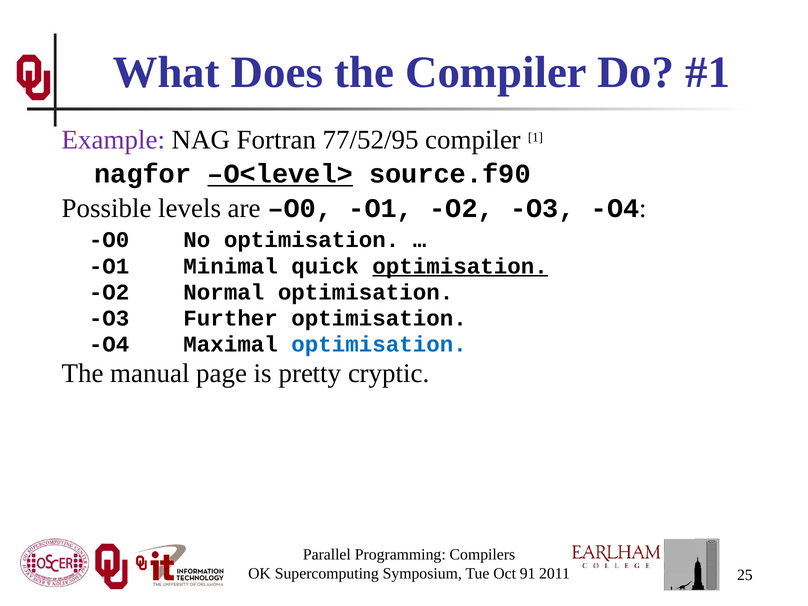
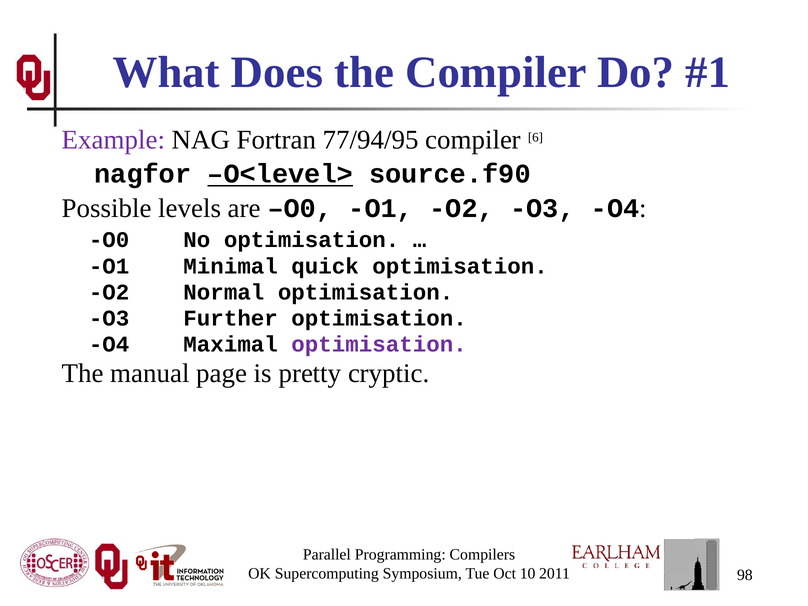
77/52/95: 77/52/95 -> 77/94/95 (371, 140)
1: 1 -> 6 (535, 137)
optimisation underline: present -> none (460, 266)
optimisation colour: blue -> purple (379, 344)
91: 91 -> 10 (528, 573)
25: 25 -> 98 (745, 575)
